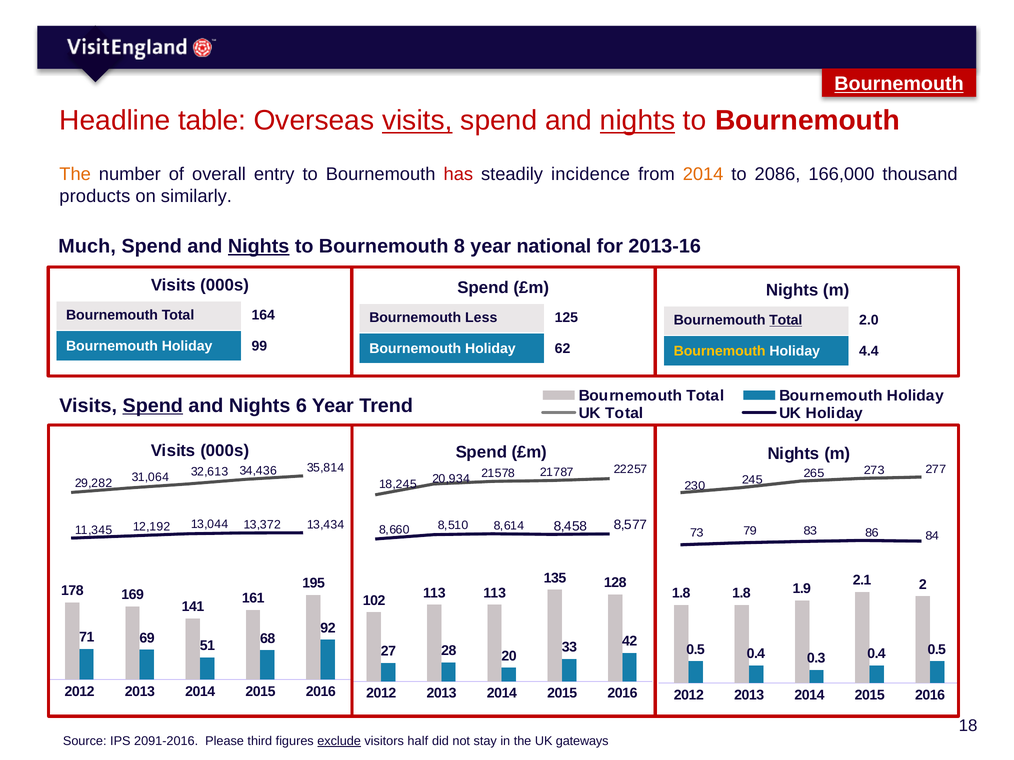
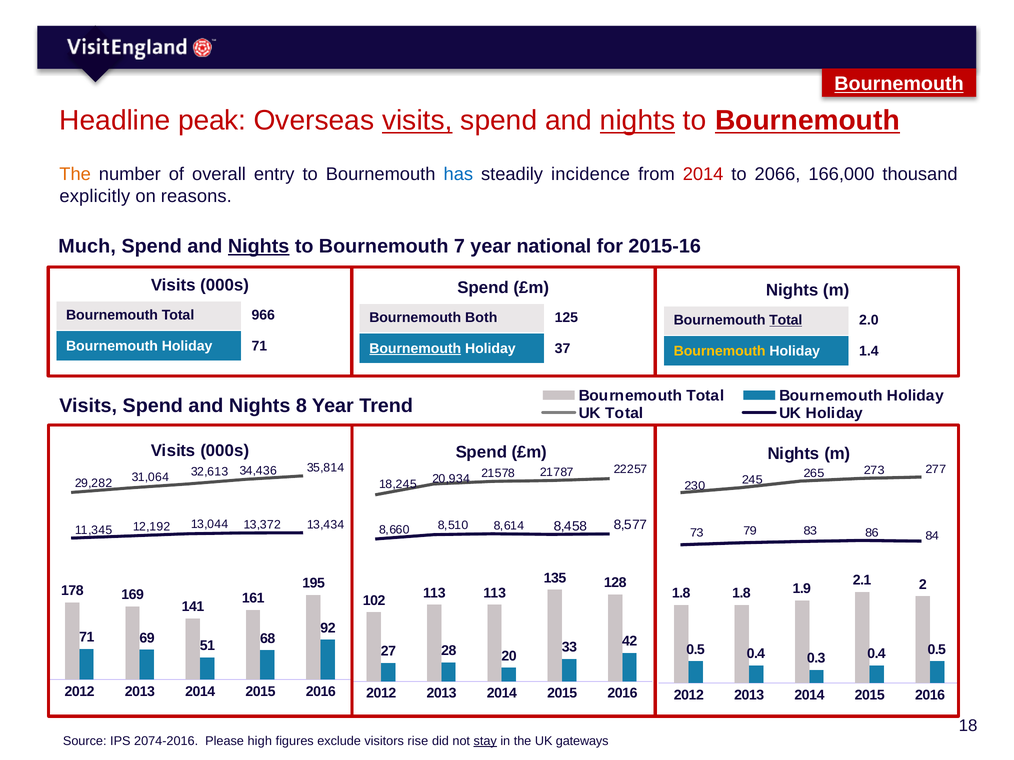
table: table -> peak (212, 121)
Bournemouth underline: none -> present (807, 121)
has colour: red -> blue (458, 175)
2014 colour: orange -> red (703, 175)
2086: 2086 -> 2066 (778, 175)
products: products -> explicitly (95, 197)
similarly: similarly -> reasons (196, 197)
8: 8 -> 7 (459, 246)
2013-16: 2013-16 -> 2015-16 (665, 246)
164: 164 -> 966 (263, 315)
Less: Less -> Both (481, 318)
Holiday 99: 99 -> 71 (259, 346)
Bournemouth underline: none -> present (415, 349)
62: 62 -> 37 (563, 349)
4.4: 4.4 -> 1.4 (869, 351)
Spend underline: present -> none (153, 406)
6: 6 -> 8 (301, 406)
2091-2016: 2091-2016 -> 2074-2016 (166, 741)
third: third -> high (260, 741)
exclude underline: present -> none (339, 741)
half: half -> rise (418, 741)
stay underline: none -> present (485, 741)
